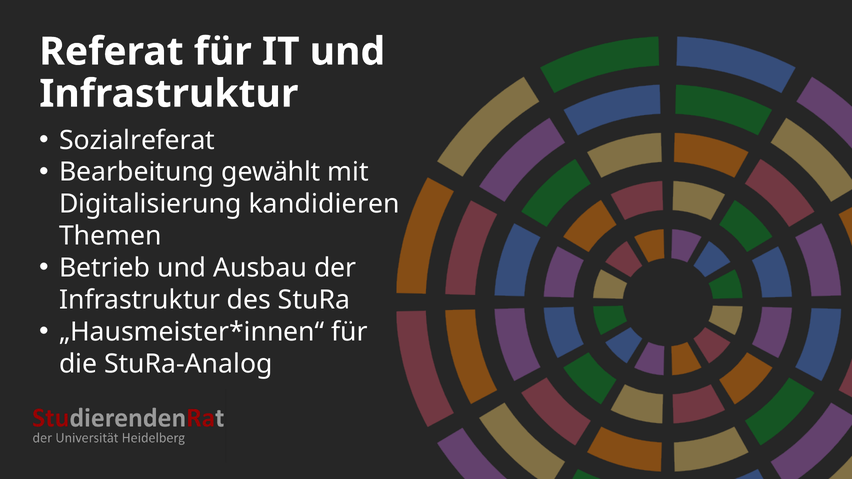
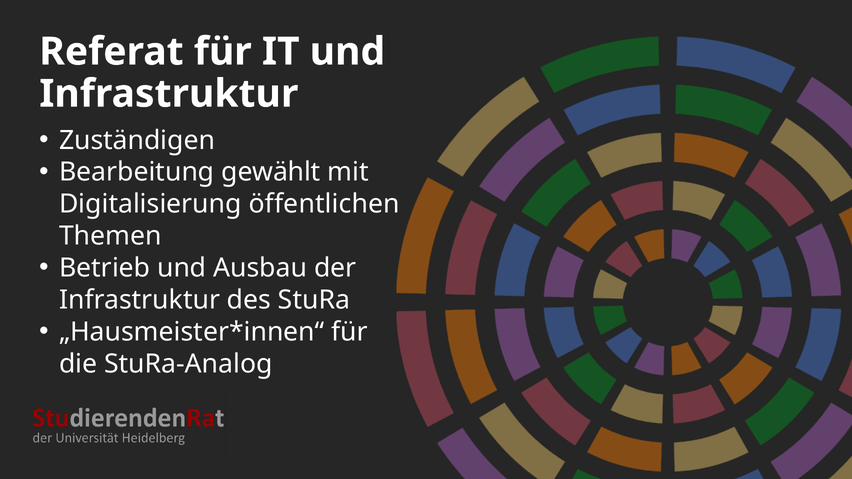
Sozialreferat: Sozialreferat -> Zuständigen (137, 140)
kandidieren: kandidieren -> öffentlichen (324, 204)
